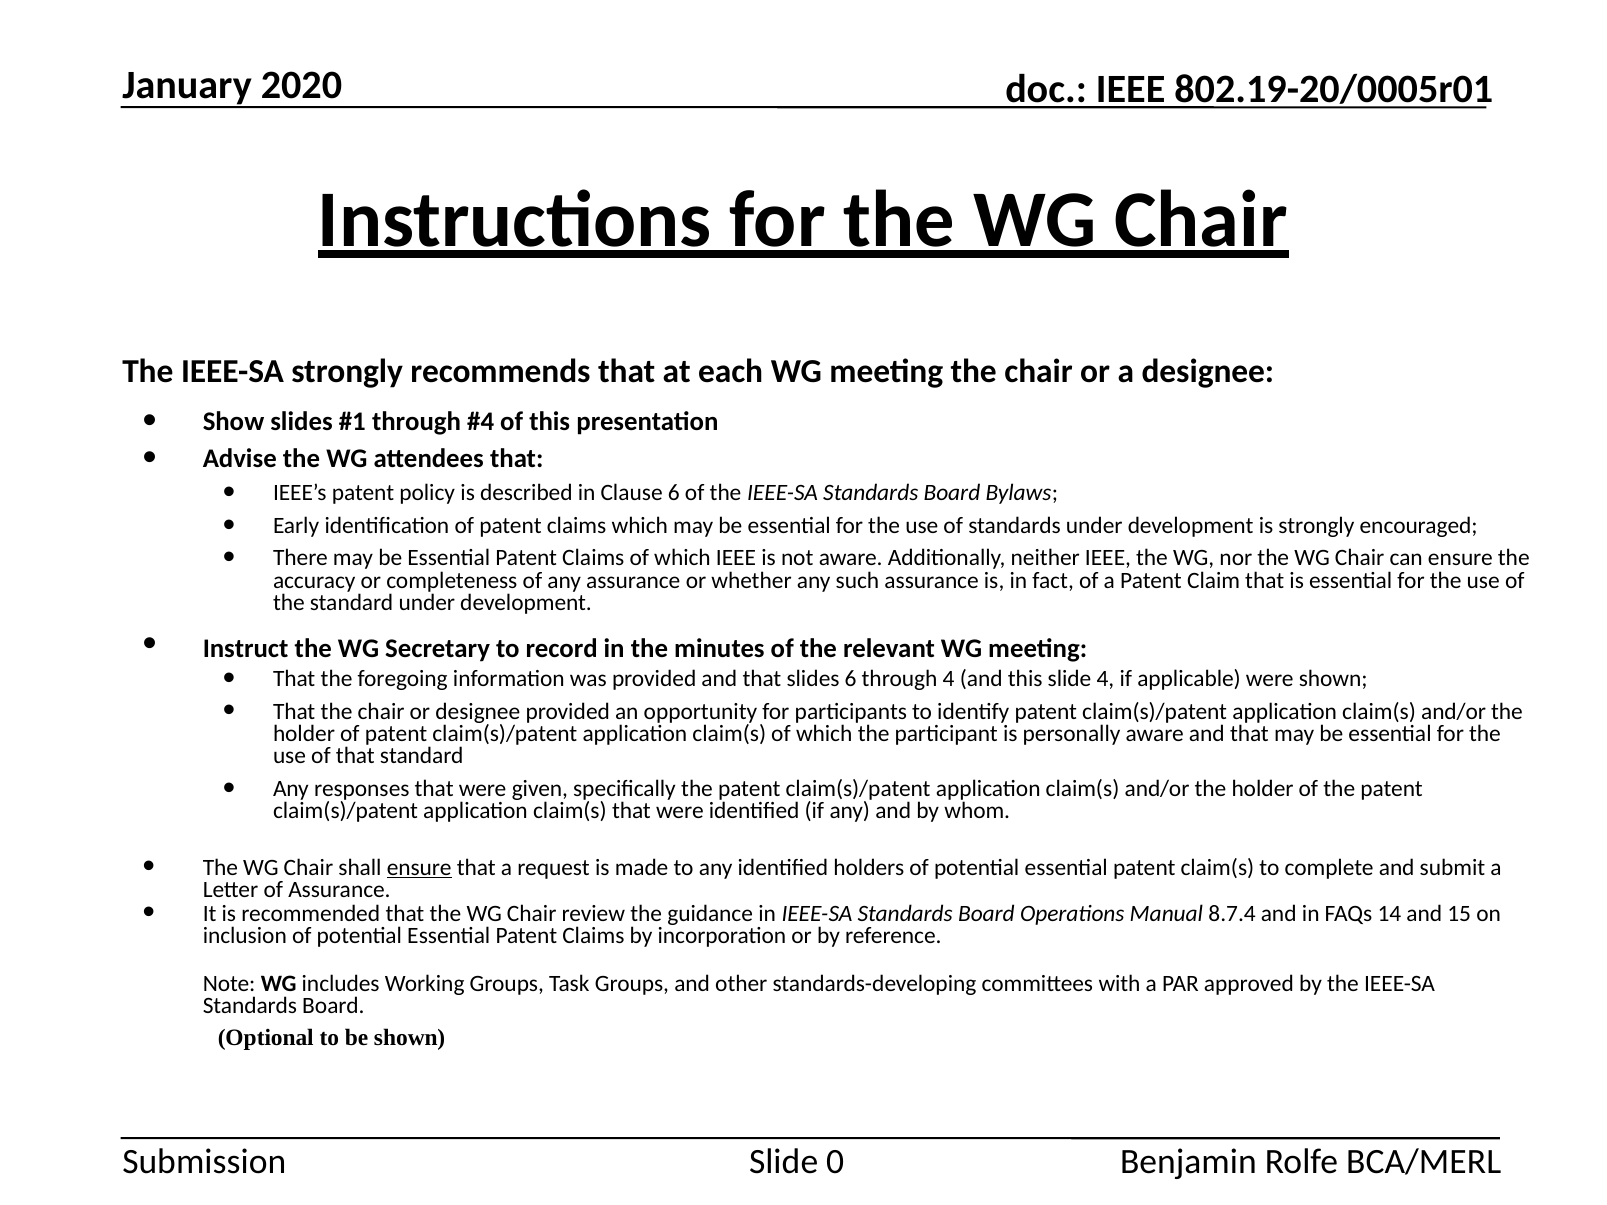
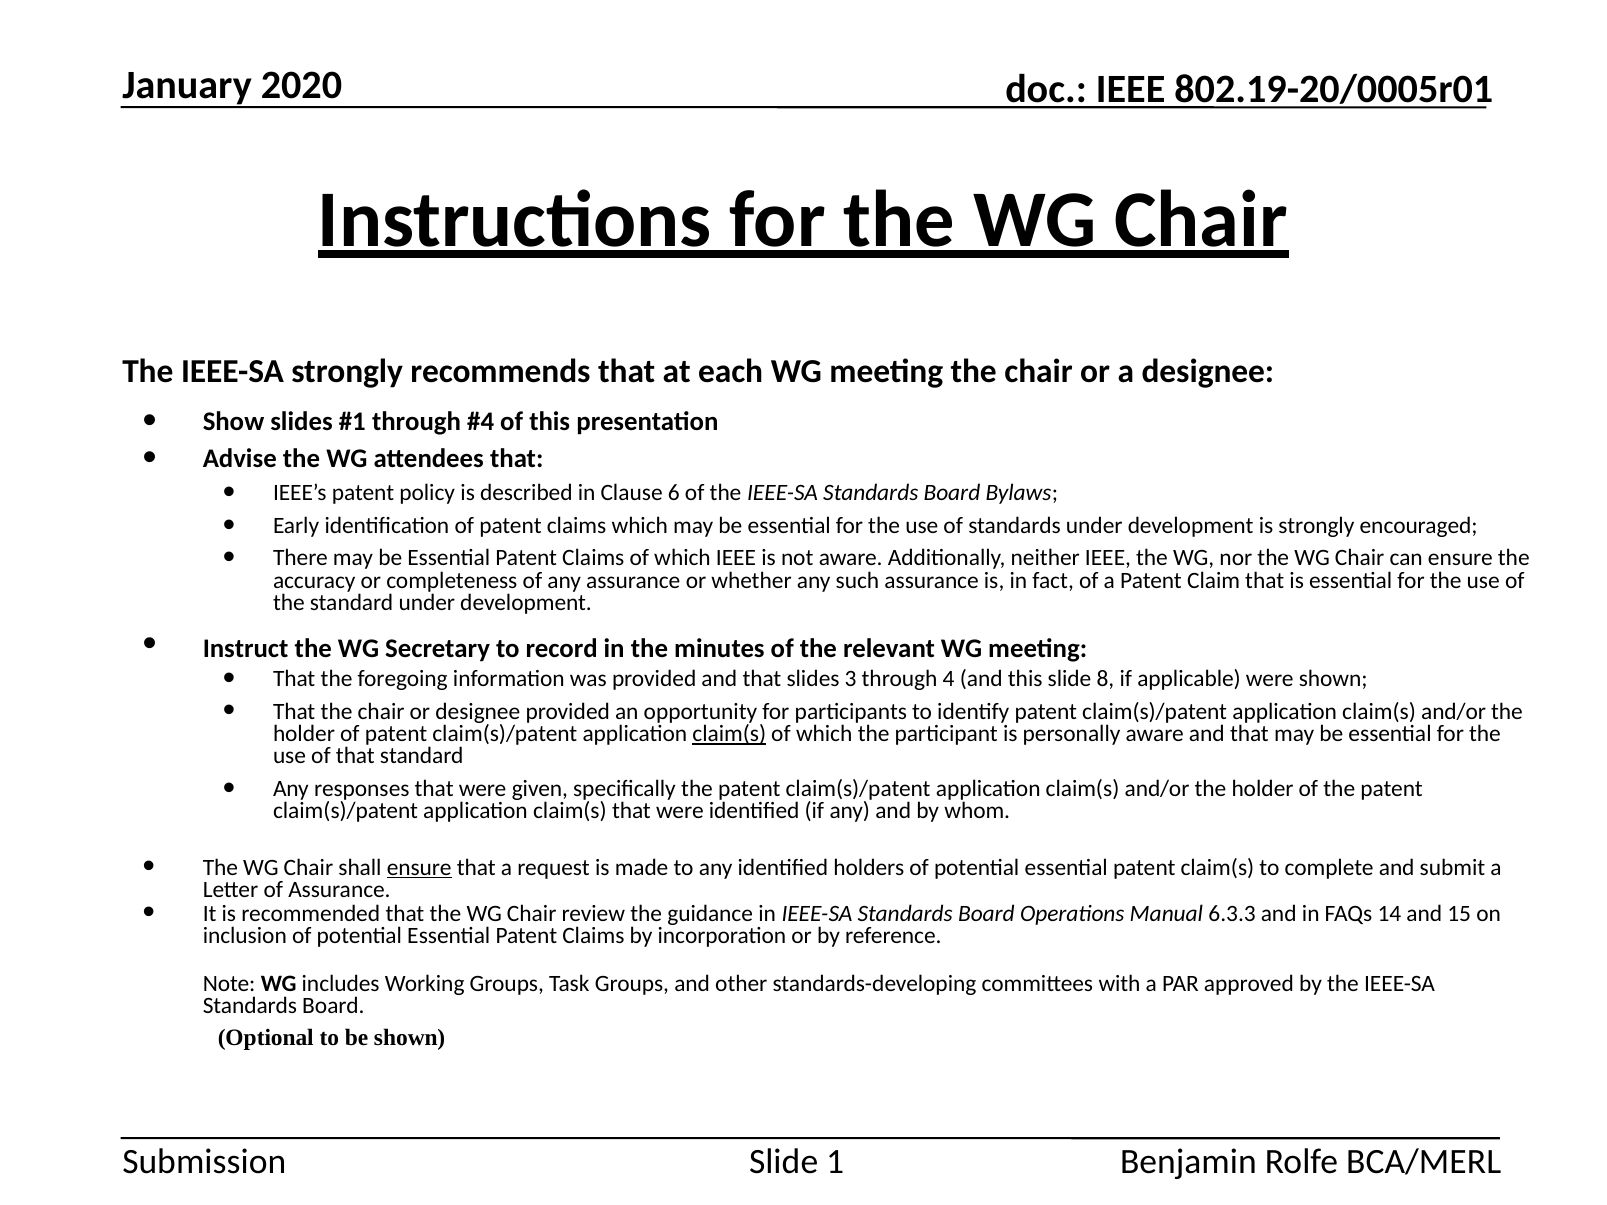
slides 6: 6 -> 3 (851, 679)
slide 4: 4 -> 8 (1105, 679)
claim(s underline: none -> present (729, 734)
8.7.4: 8.7.4 -> 6.3.3 (1232, 914)
0: 0 -> 1 (835, 1162)
